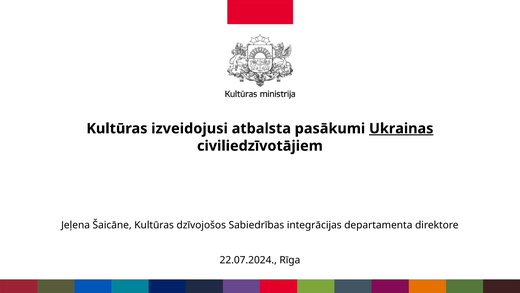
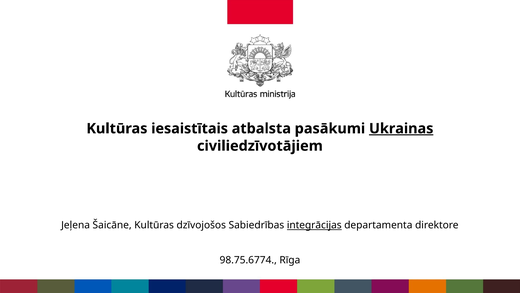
izveidojusi: izveidojusi -> iesaistītais (190, 128)
integrācijas underline: none -> present (314, 225)
22.07.2024: 22.07.2024 -> 98.75.6774 (248, 260)
